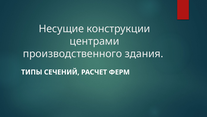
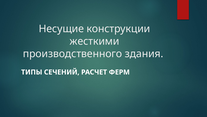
центрами: центрами -> жесткими (95, 41)
